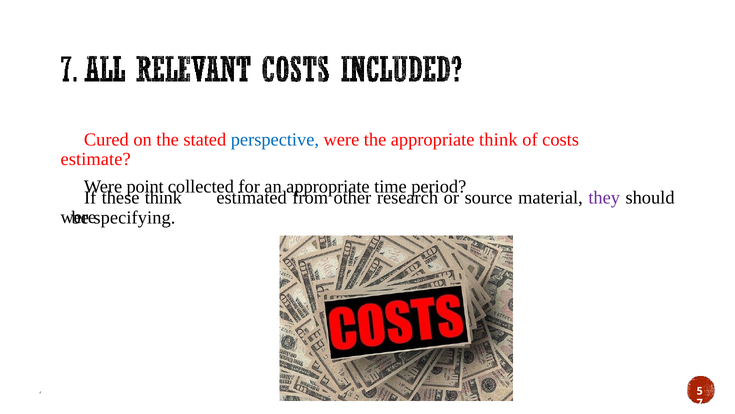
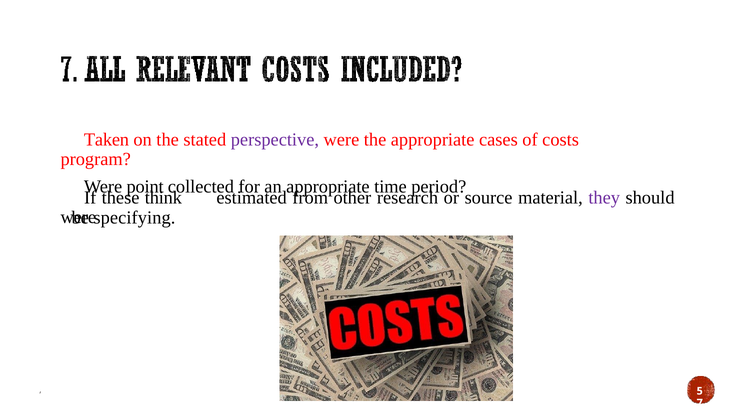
Cured: Cured -> Taken (106, 139)
perspective colour: blue -> purple (275, 139)
appropriate think: think -> cases (498, 139)
estimate: estimate -> program (96, 159)
